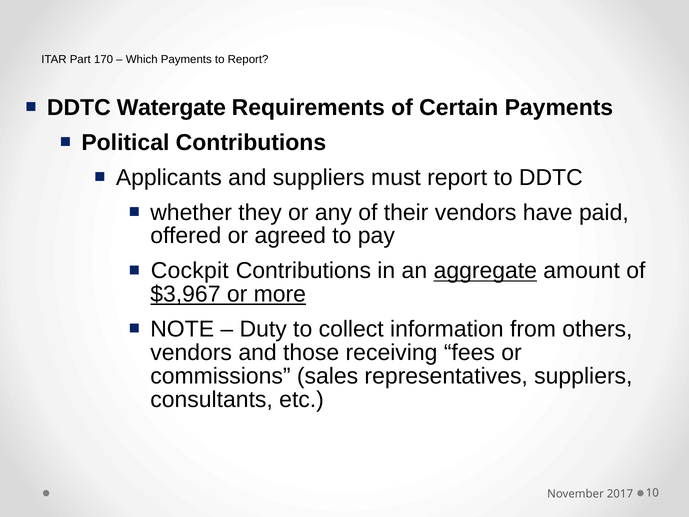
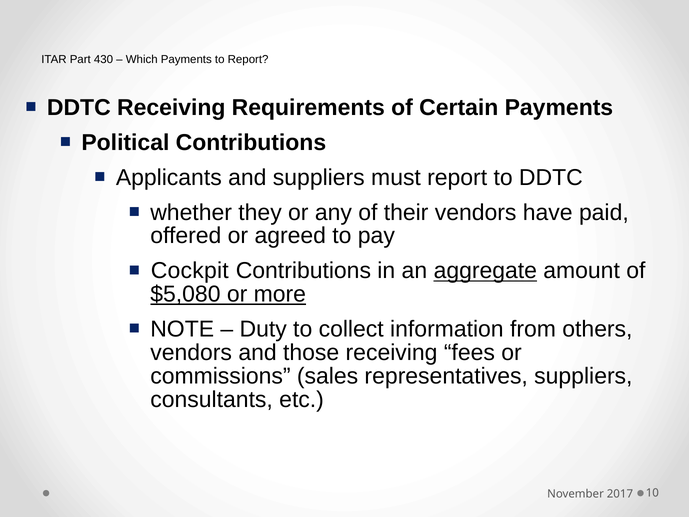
170: 170 -> 430 (104, 59)
DDTC Watergate: Watergate -> Receiving (171, 108)
$3,967: $3,967 -> $5,080 (185, 294)
